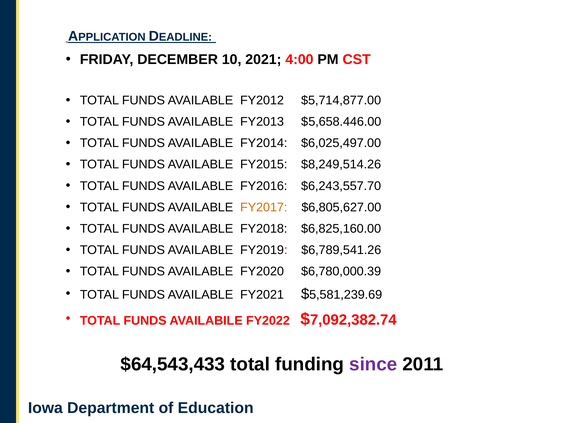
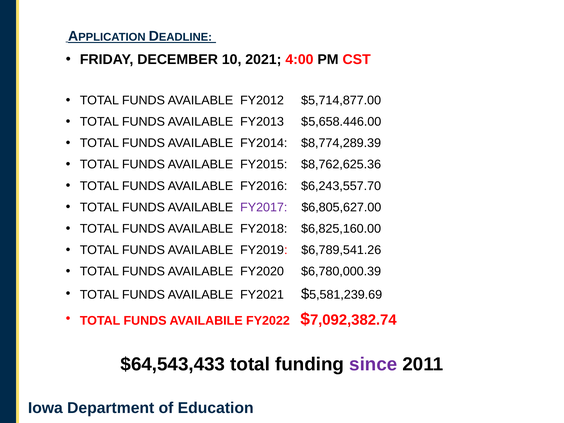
$6,025,497.00: $6,025,497.00 -> $8,774,289.39 (341, 143)
$8,249,514.26: $8,249,514.26 -> $8,762,625.36 (341, 165)
FY2017 colour: orange -> purple (264, 207)
